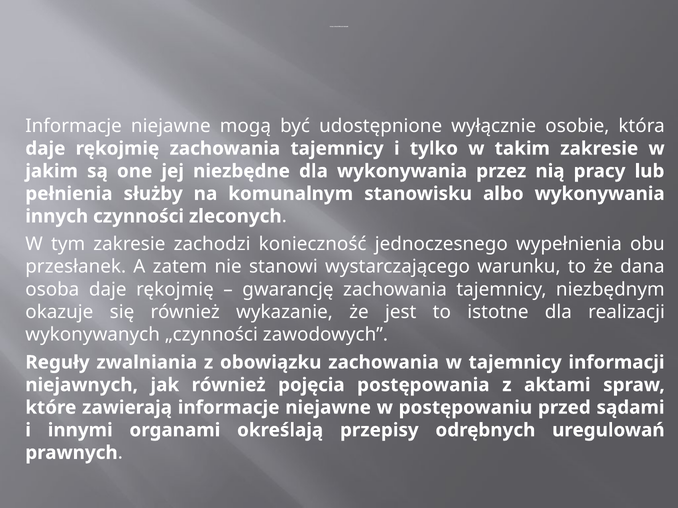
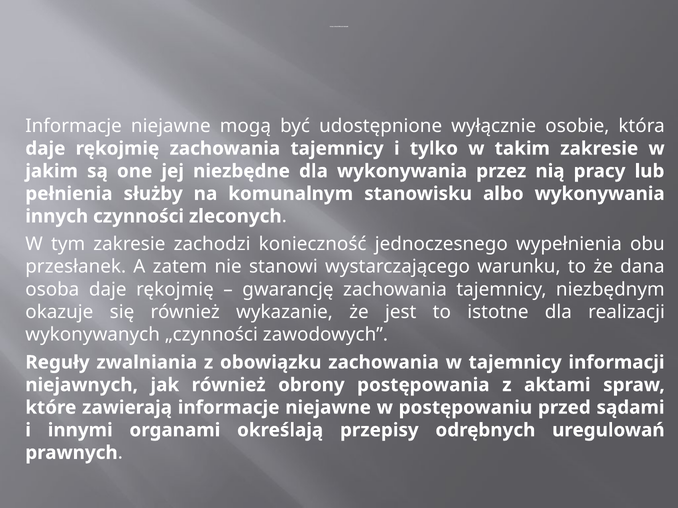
pojęcia: pojęcia -> obrony (311, 385)
